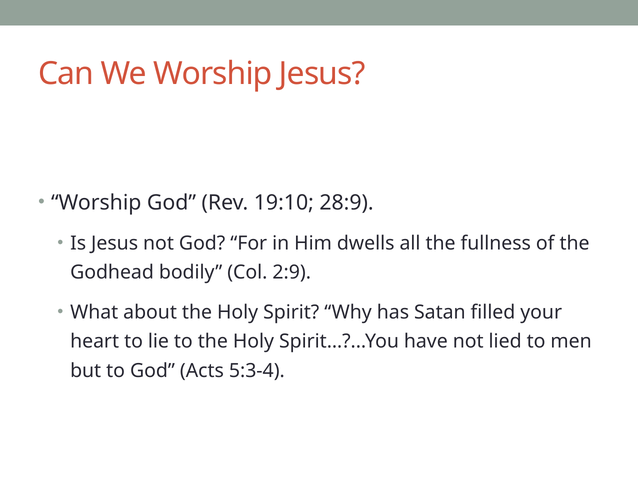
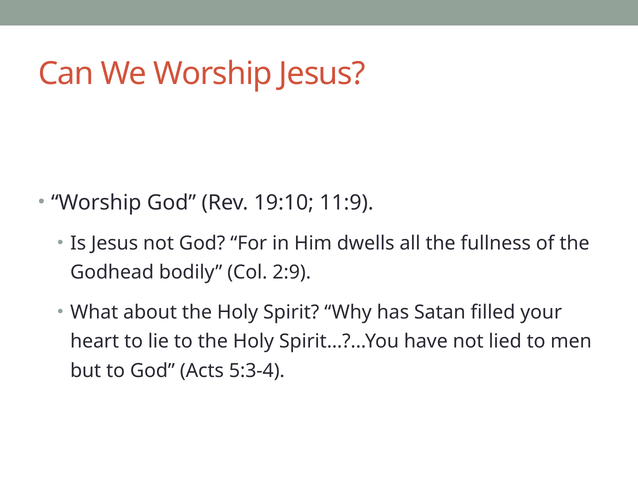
28:9: 28:9 -> 11:9 (347, 203)
